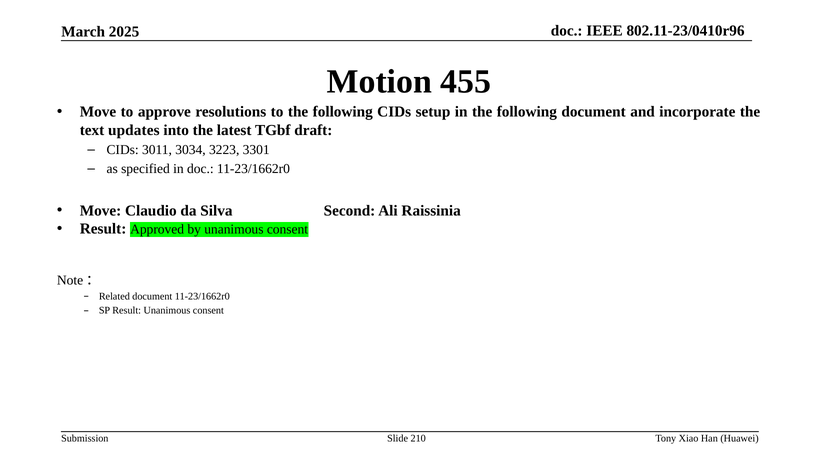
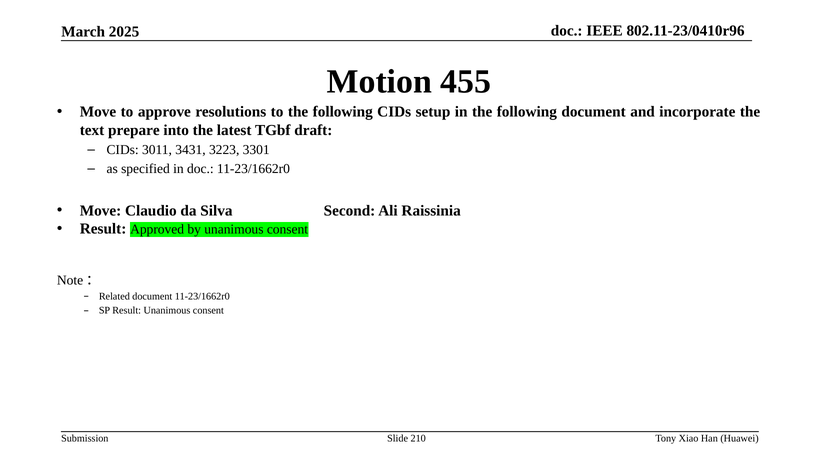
updates: updates -> prepare (134, 130)
3034: 3034 -> 3431 (190, 150)
